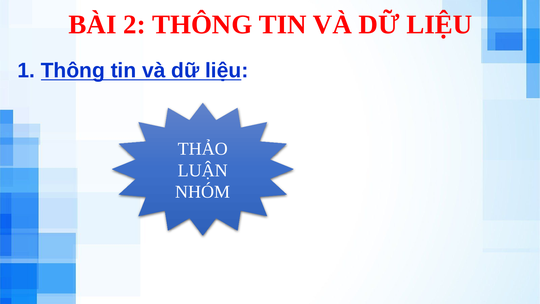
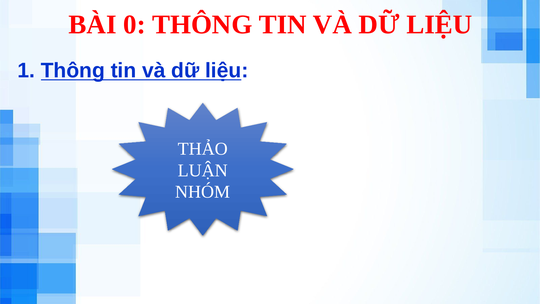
2: 2 -> 0 (135, 25)
